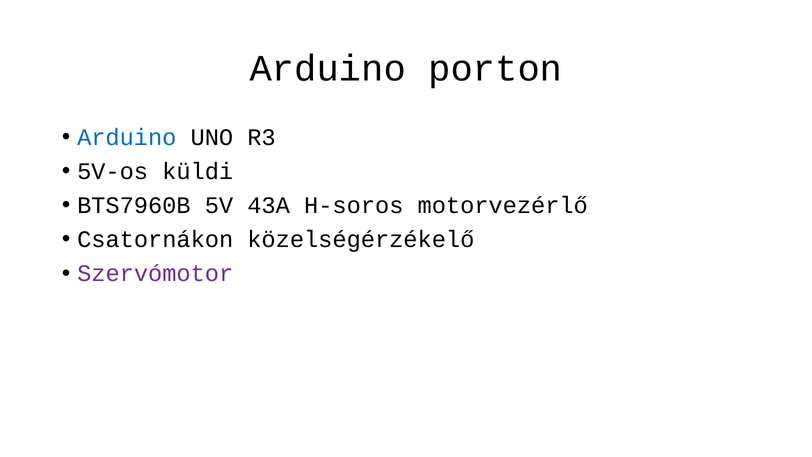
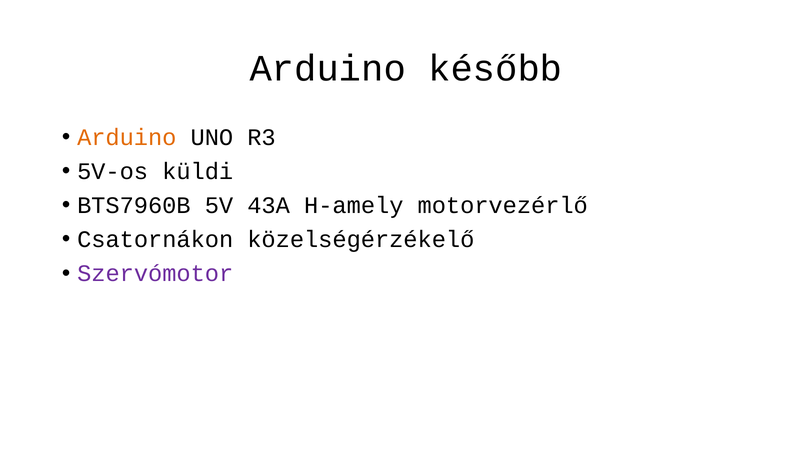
porton: porton -> később (495, 68)
Arduino colour: blue -> orange (127, 137)
H-soros: H-soros -> H-amely (354, 205)
